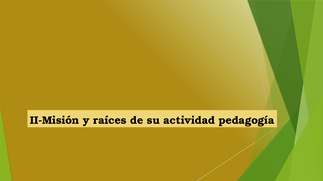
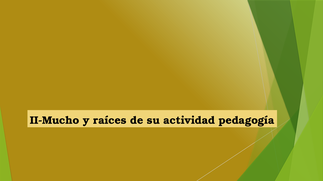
II-Misión: II-Misión -> II-Mucho (55, 121)
